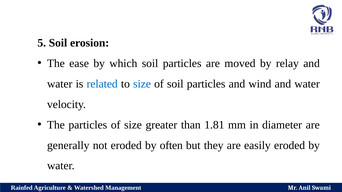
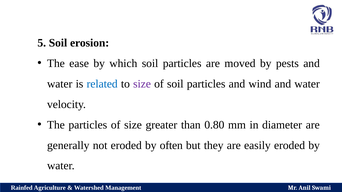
relay: relay -> pests (287, 63)
size colour: blue -> purple (142, 84)
1.81: 1.81 -> 0.80 (214, 125)
